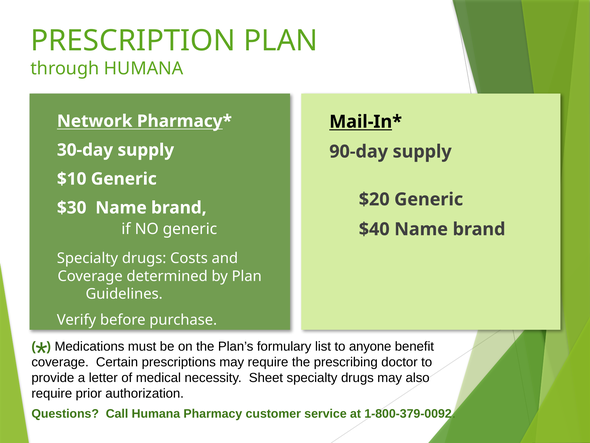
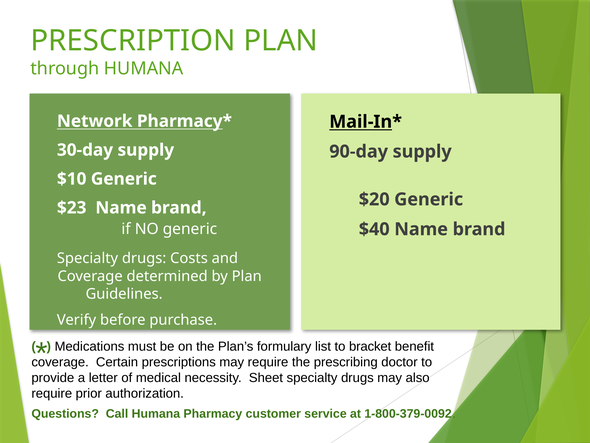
$30: $30 -> $23 (72, 208)
anyone: anyone -> bracket (370, 346)
